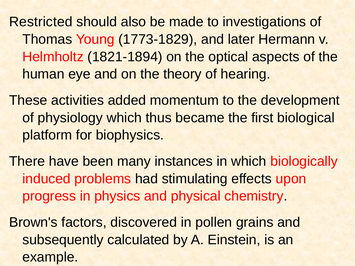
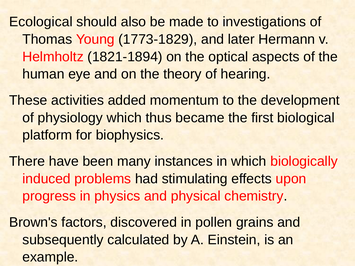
Restricted: Restricted -> Ecological (41, 22)
